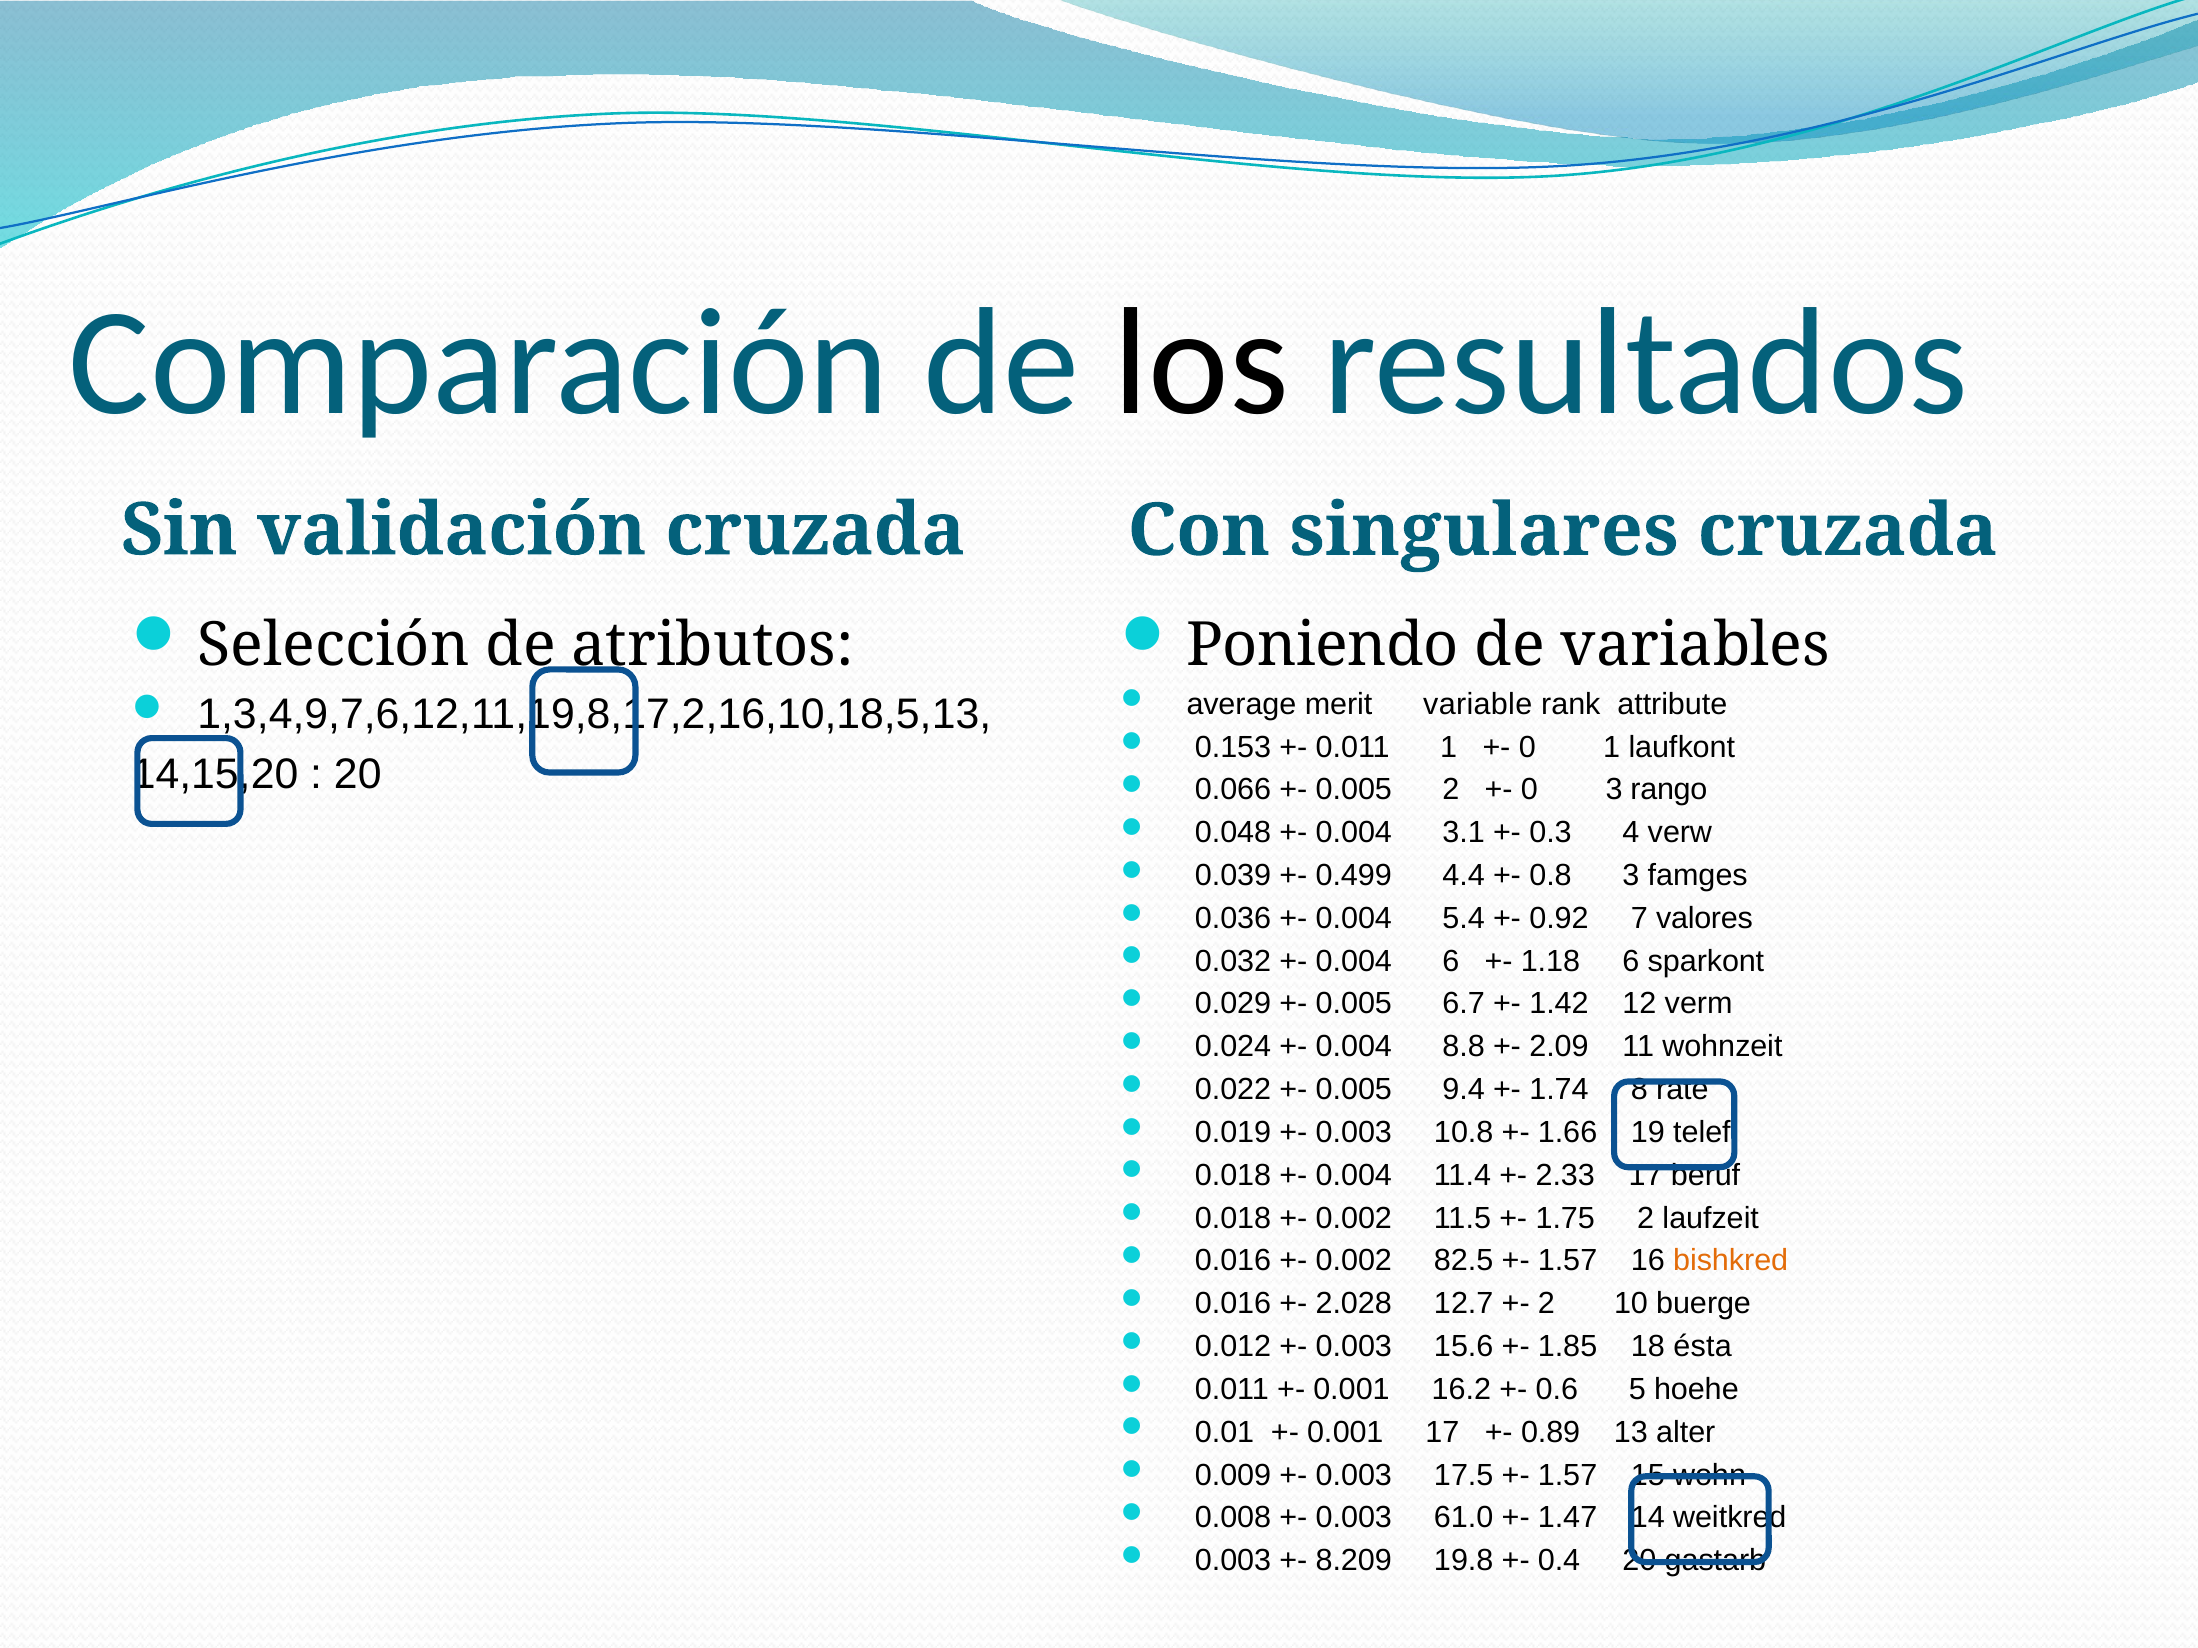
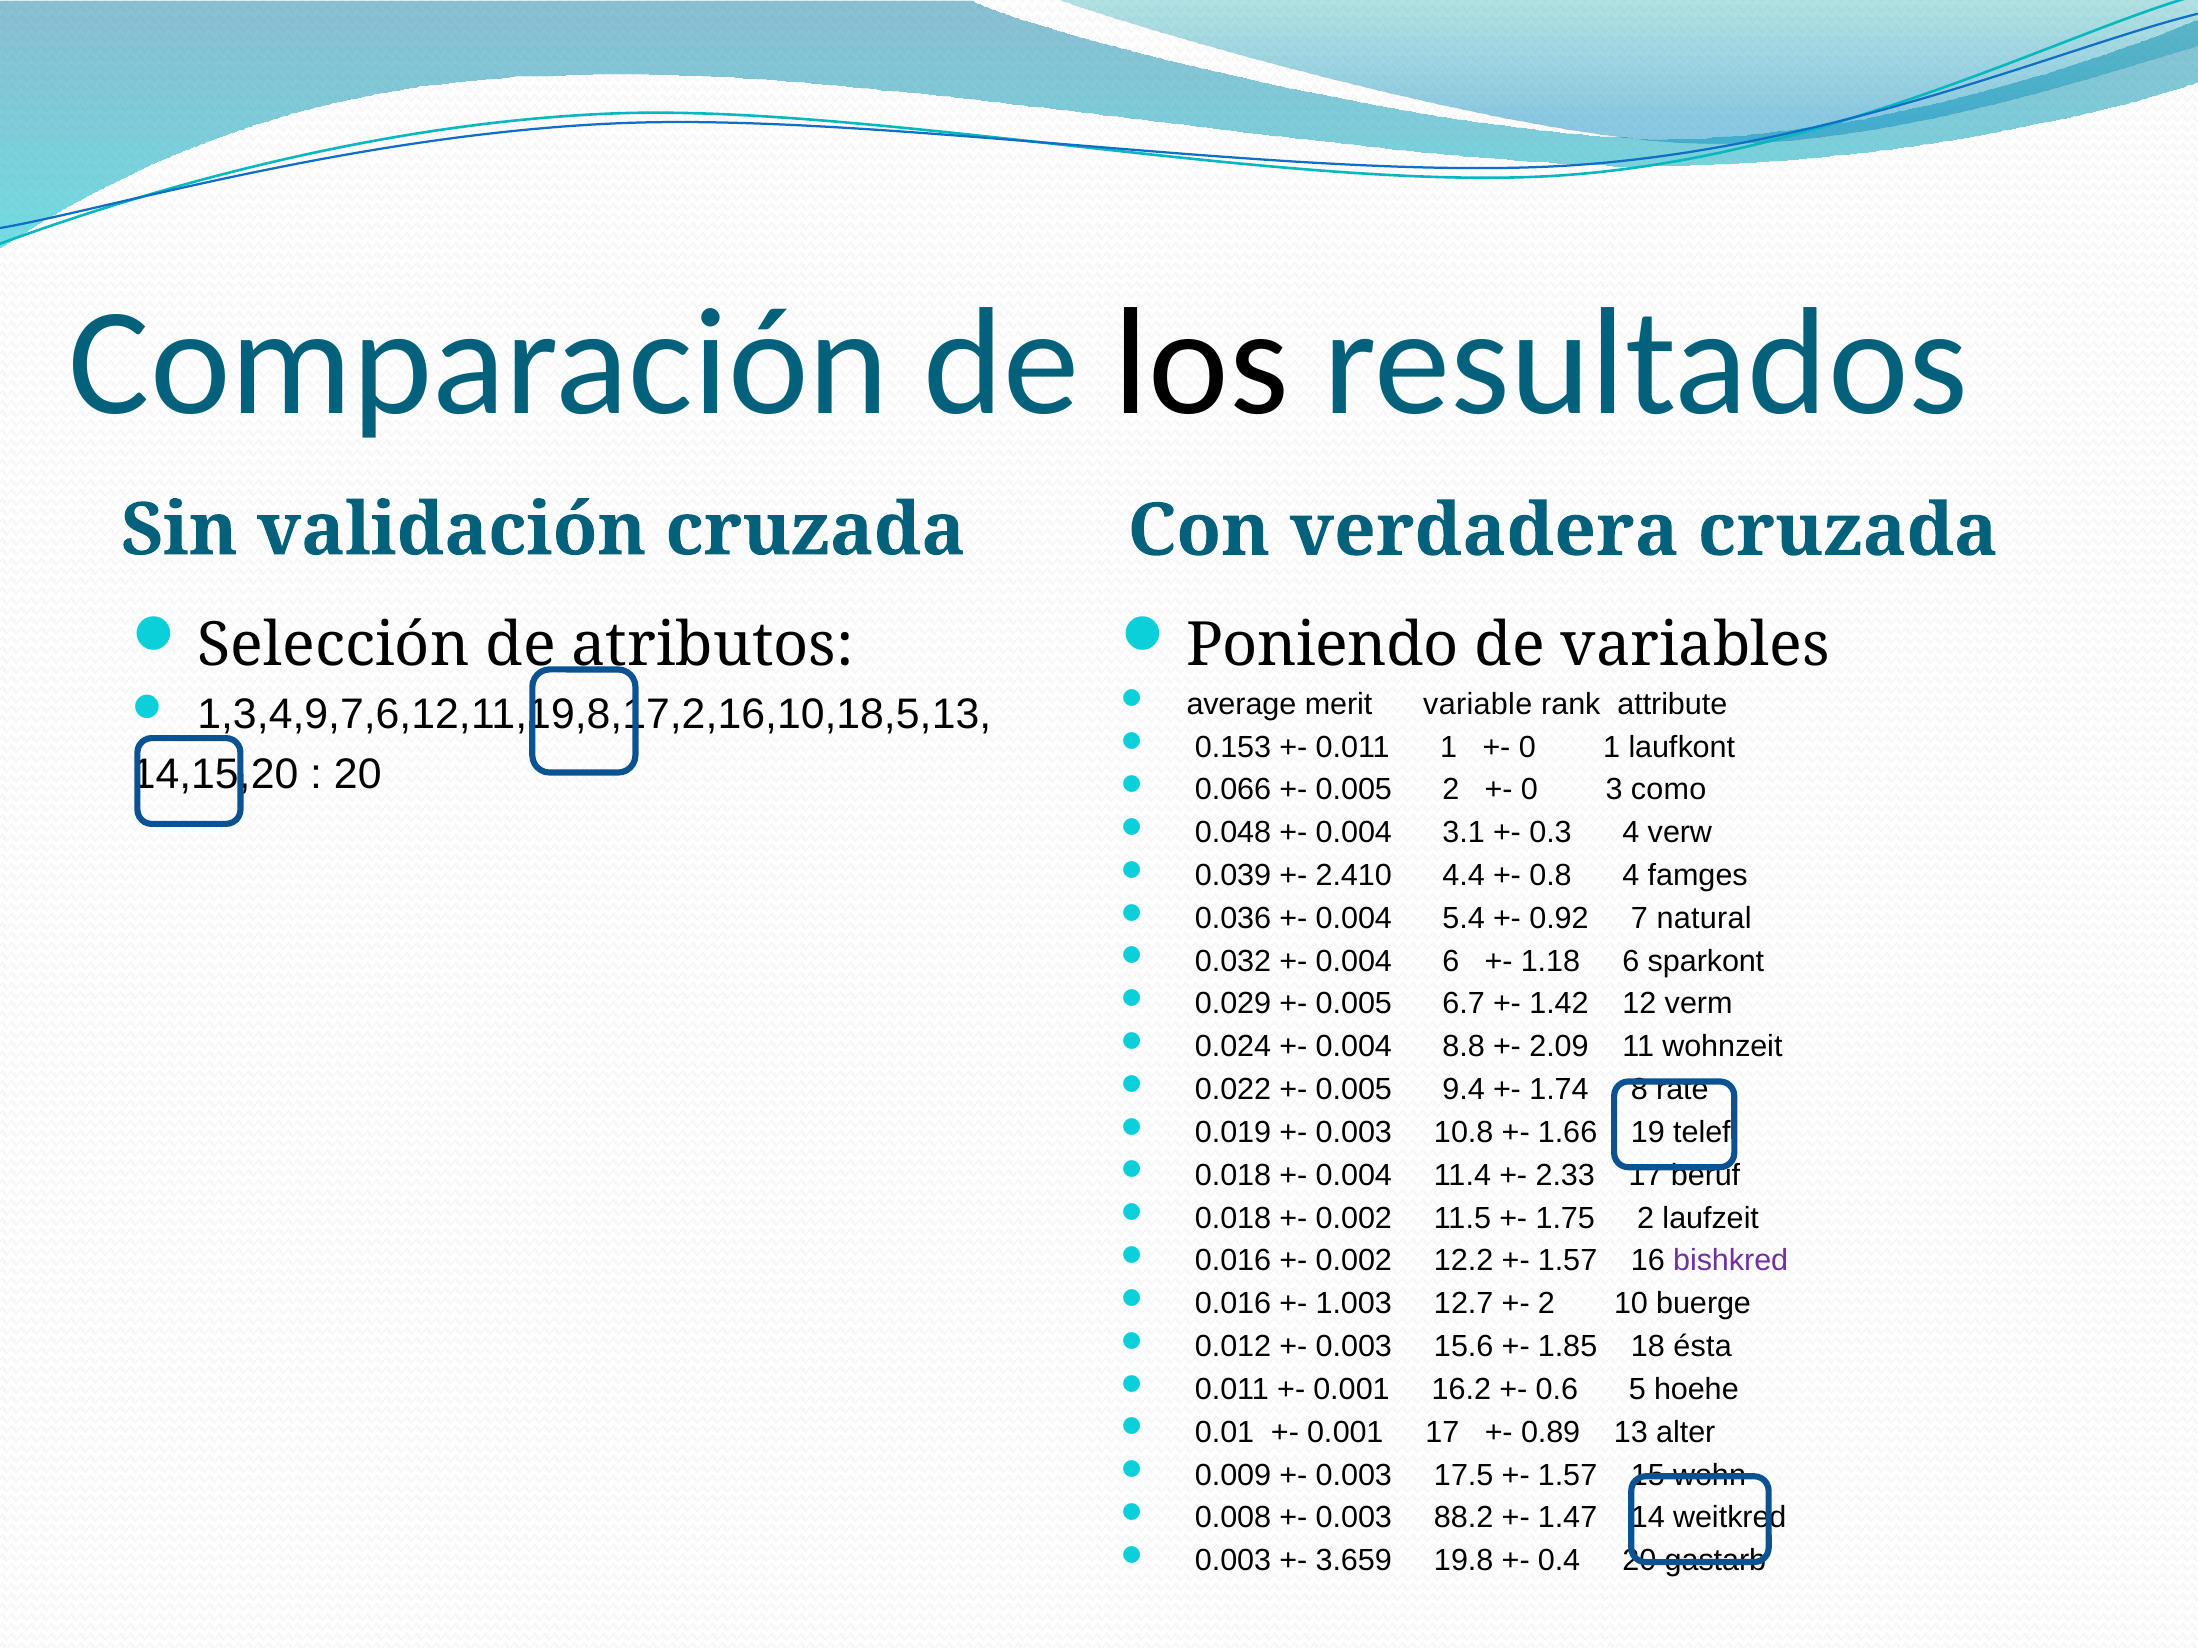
singulares: singulares -> verdadera (1484, 531)
rango: rango -> como (1669, 790)
0.499: 0.499 -> 2.410 (1354, 876)
0.8 3: 3 -> 4 (1631, 876)
valores: valores -> natural (1704, 919)
82.5: 82.5 -> 12.2 (1464, 1261)
bishkred colour: orange -> purple (1731, 1261)
2.028: 2.028 -> 1.003 (1354, 1304)
61.0: 61.0 -> 88.2 (1464, 1518)
8.209: 8.209 -> 3.659 (1354, 1561)
